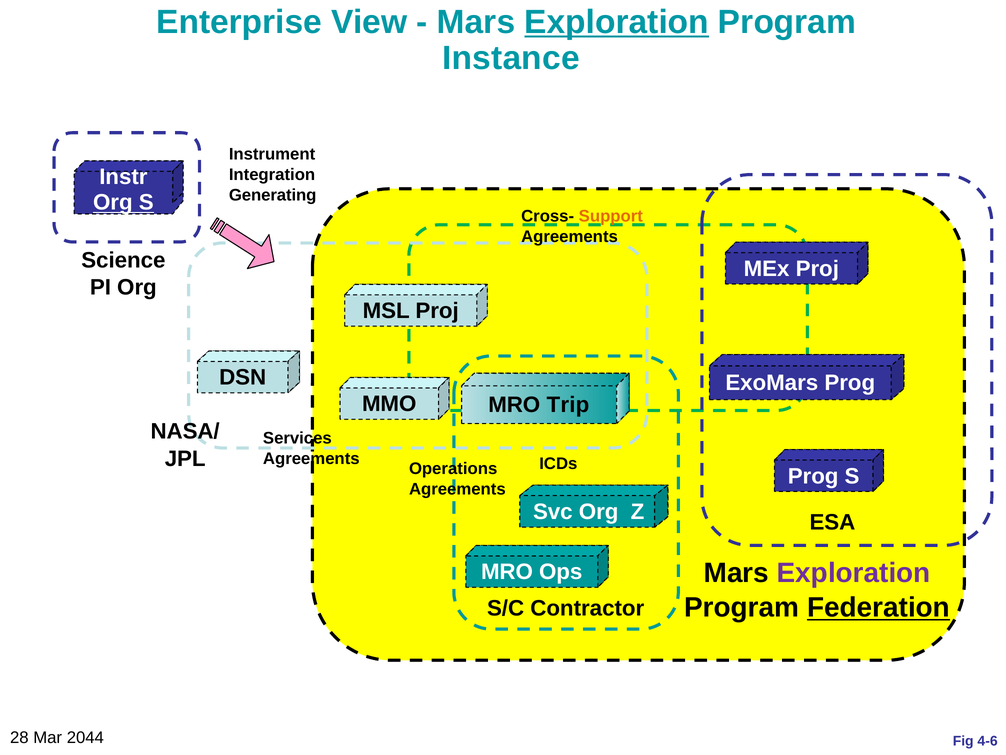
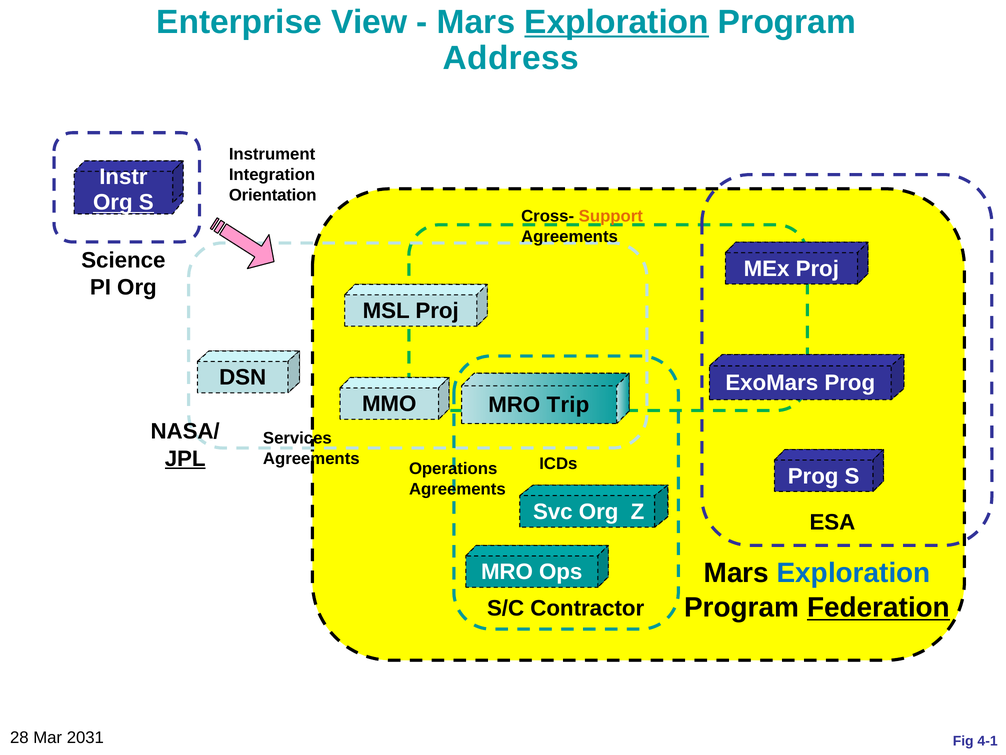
Instance: Instance -> Address (511, 58)
Generating: Generating -> Orientation (273, 195)
JPL underline: none -> present (185, 458)
Exploration colour: purple -> blue (854, 573)
2044: 2044 -> 2031 (85, 737)
4-6: 4-6 -> 4-1 (988, 741)
